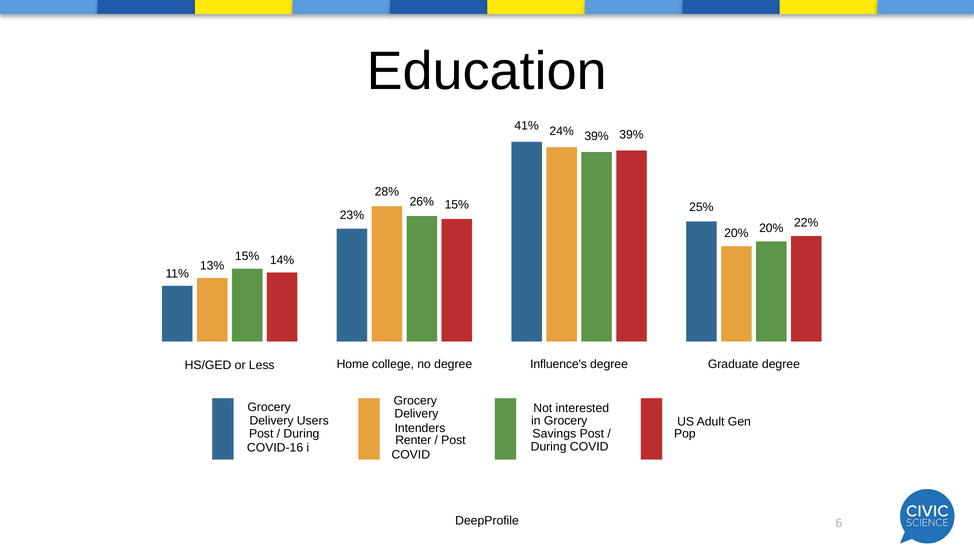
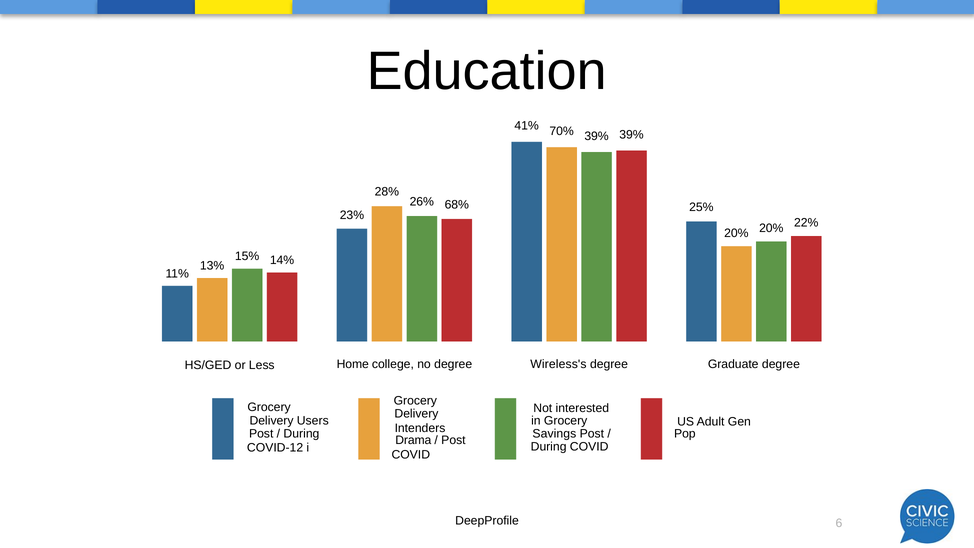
24%: 24% -> 70% (562, 131)
26% 15%: 15% -> 68% (457, 205)
Influence's: Influence's -> Wireless's (558, 364)
Renter: Renter -> Drama (413, 440)
COVID-16: COVID-16 -> COVID-12 (275, 448)
